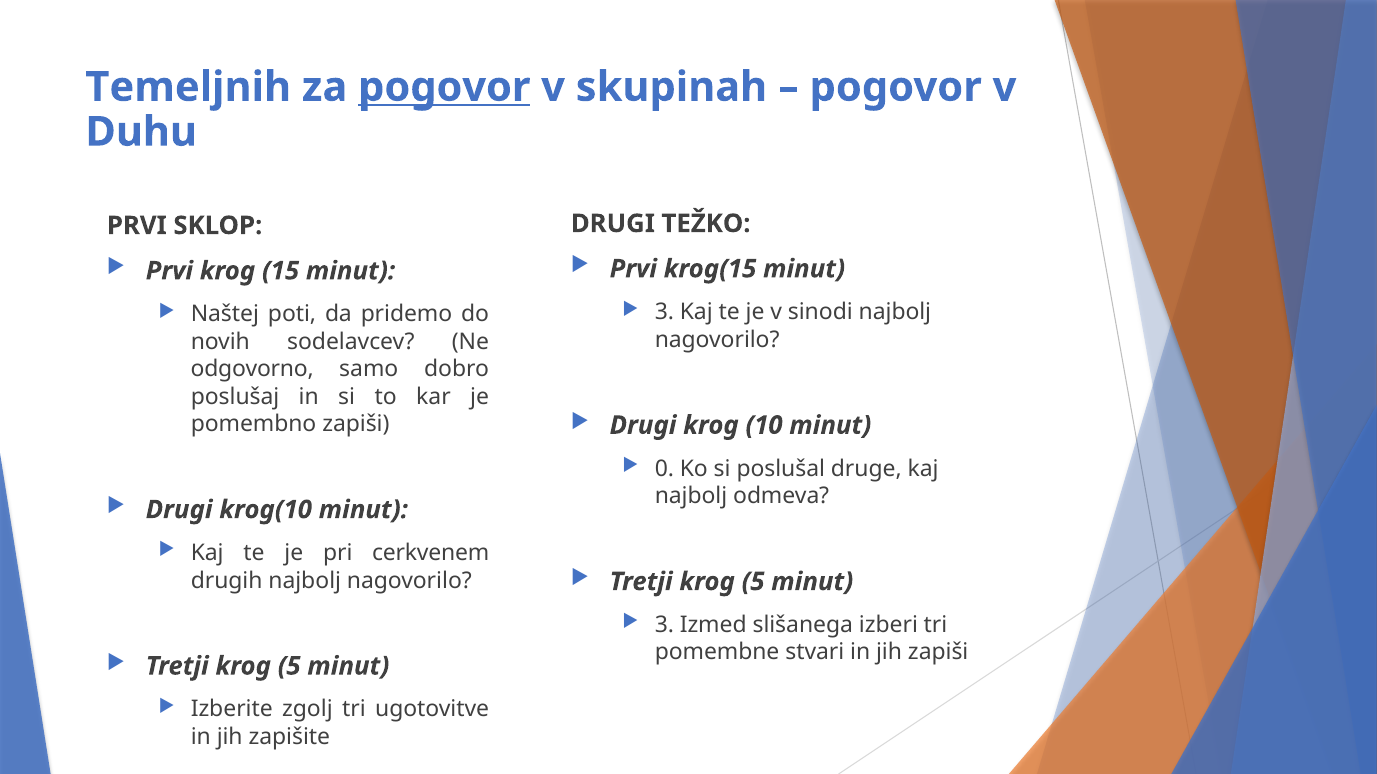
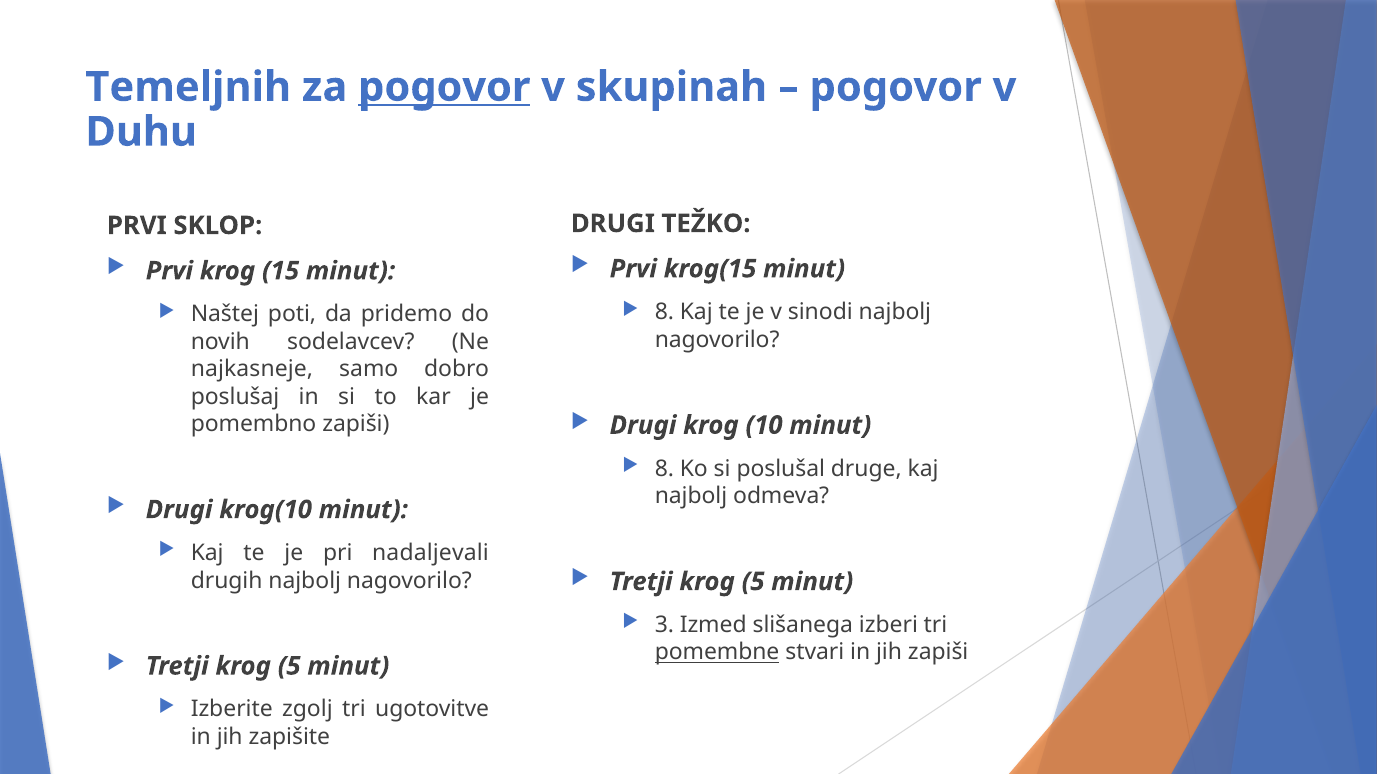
3: 3 -> 8 (664, 312)
odgovorno: odgovorno -> najkasneje (252, 369)
0: 0 -> 8 (664, 469)
cerkvenem: cerkvenem -> nadaljevali (431, 553)
pomembne underline: none -> present (717, 653)
